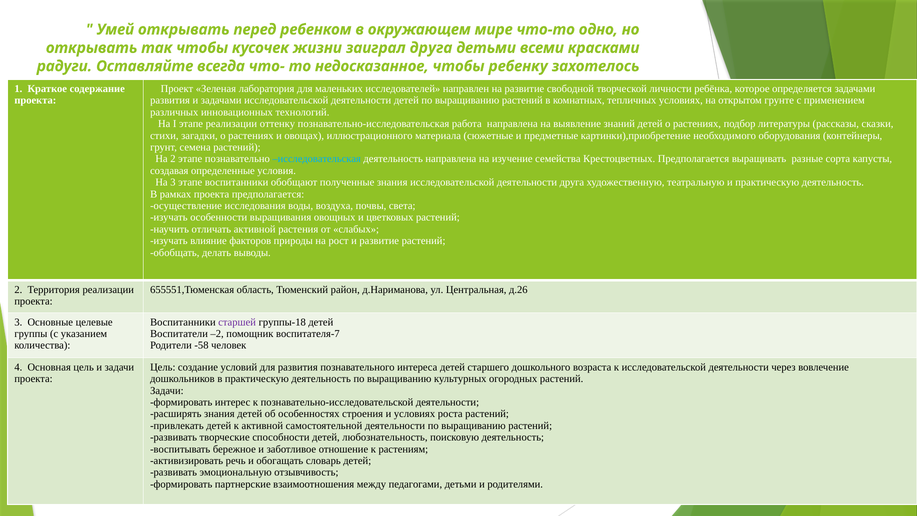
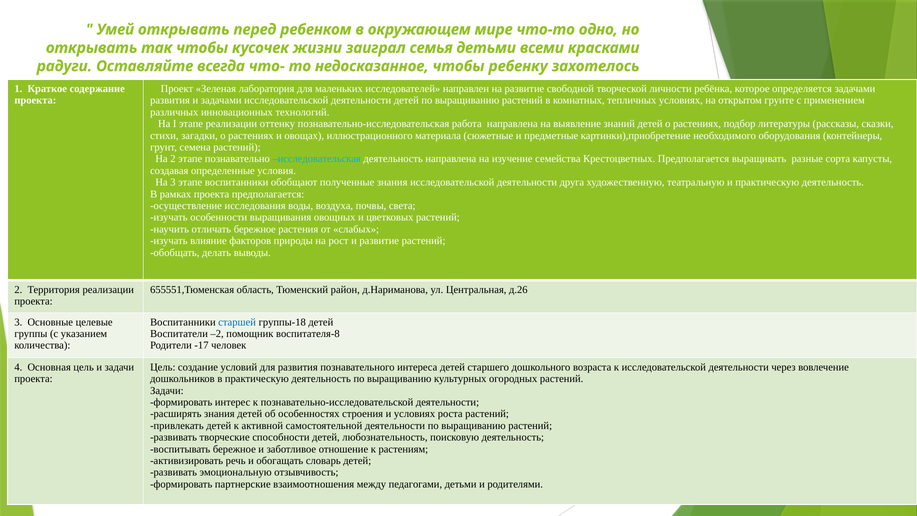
заиграл друга: друга -> семья (431, 48)
отличать активной: активной -> бережное (255, 229)
старшей colour: purple -> blue (237, 322)
воспитателя-7: воспитателя-7 -> воспитателя-8 (308, 334)
-58: -58 -> -17 (201, 345)
